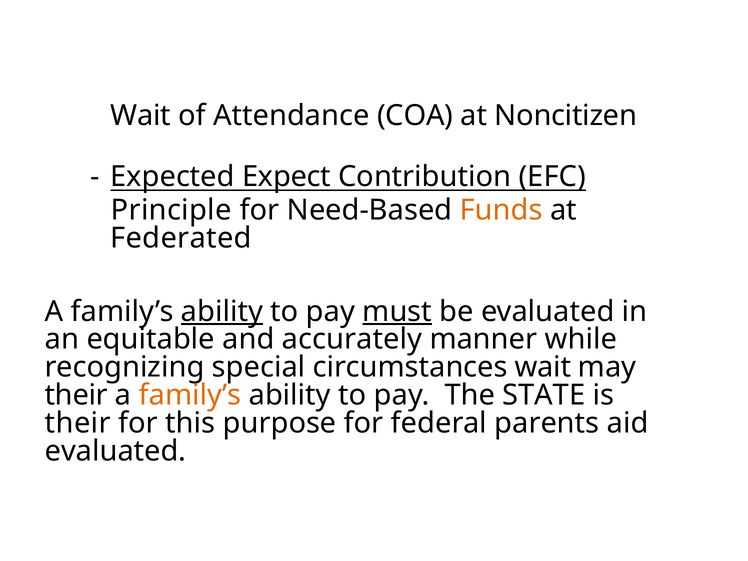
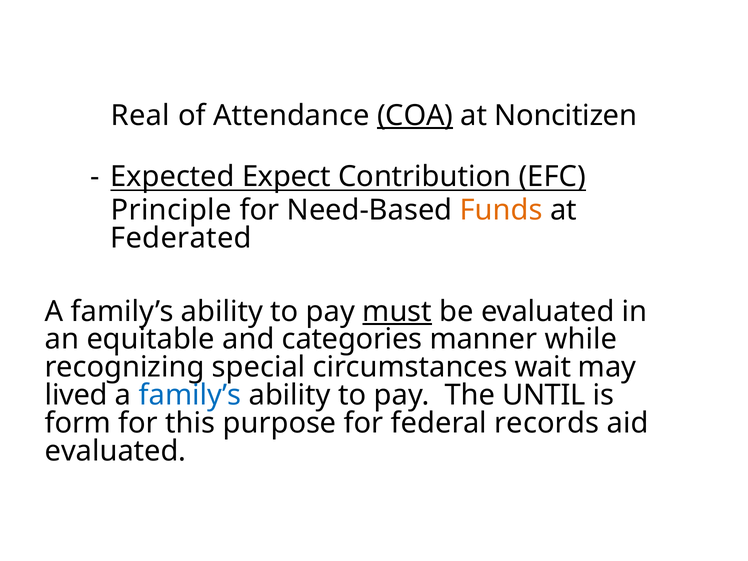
Wait: Wait -> Real (140, 116)
COA underline: none -> present (415, 116)
ability underline: present -> none (222, 311)
accurately: accurately -> categories (352, 339)
their: their -> lived (76, 395)
family’s colour: orange -> blue (190, 395)
STATE: STATE -> UNTIL (544, 395)
their: their -> form (78, 423)
parents: parents -> records (547, 423)
